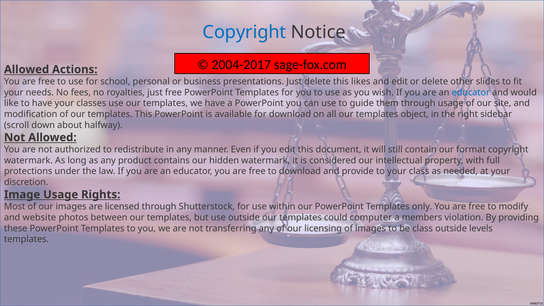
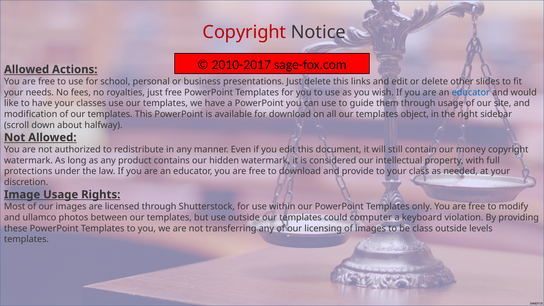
Copyright colour: blue -> red (244, 32)
2004-2017: 2004-2017 -> 2010-2017 (241, 65)
likes: likes -> links (361, 82)
format: format -> money (471, 150)
website: website -> ullamco (39, 218)
members: members -> keyboard (422, 218)
